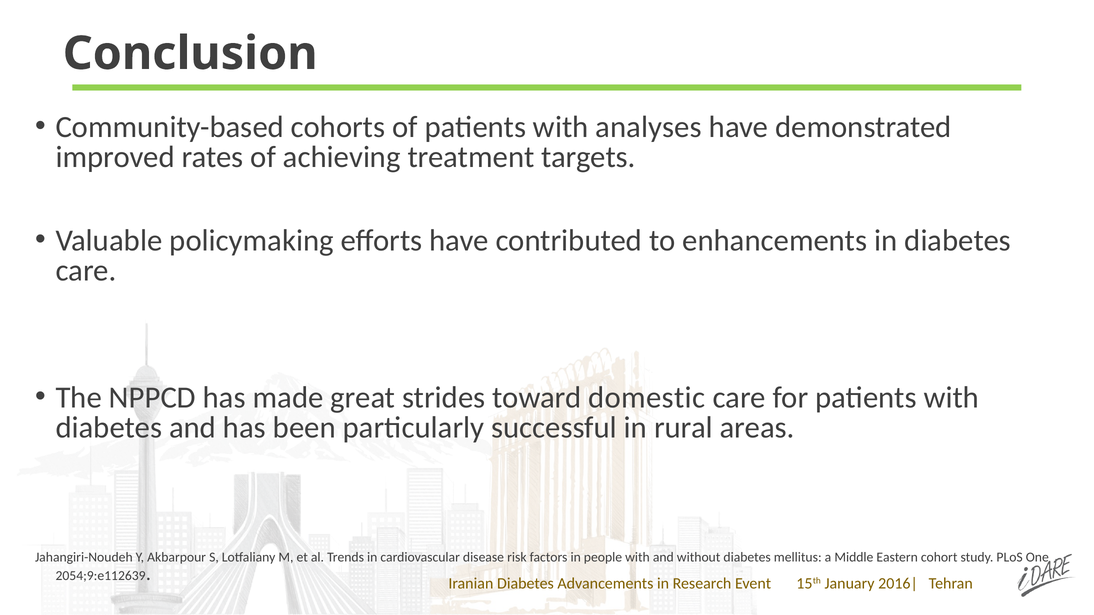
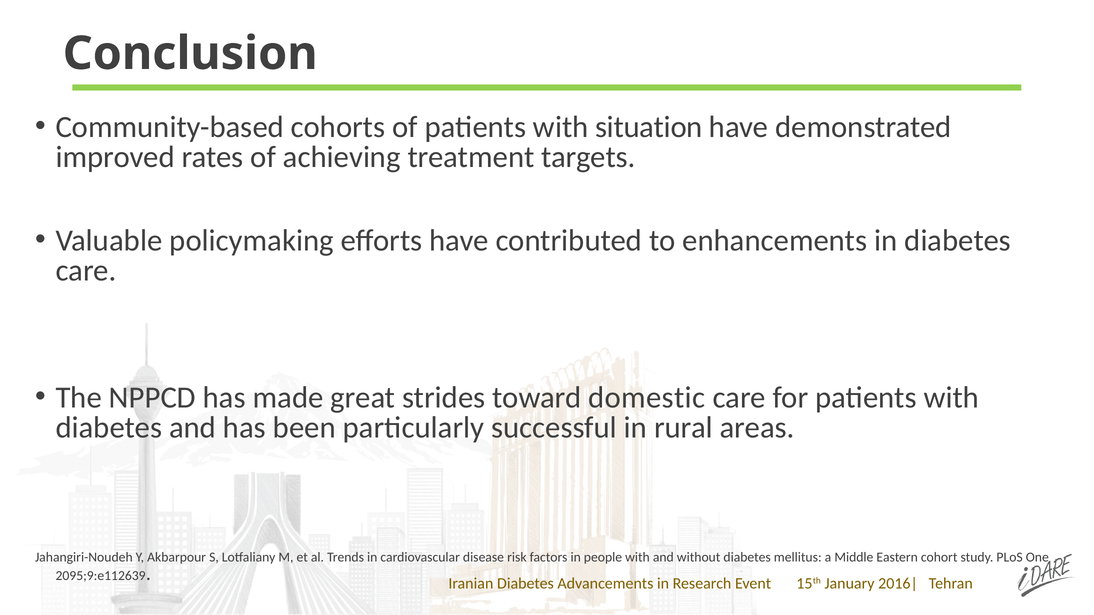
analyses: analyses -> situation (649, 127)
2054;9:e112639: 2054;9:e112639 -> 2095;9:e112639 (101, 576)
